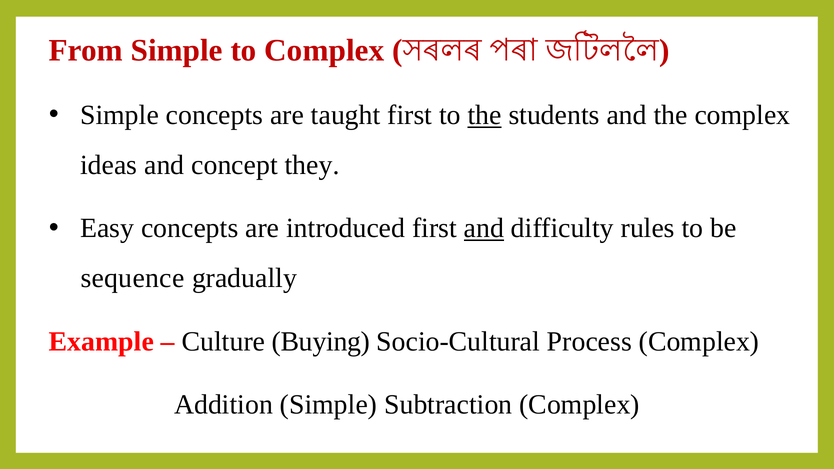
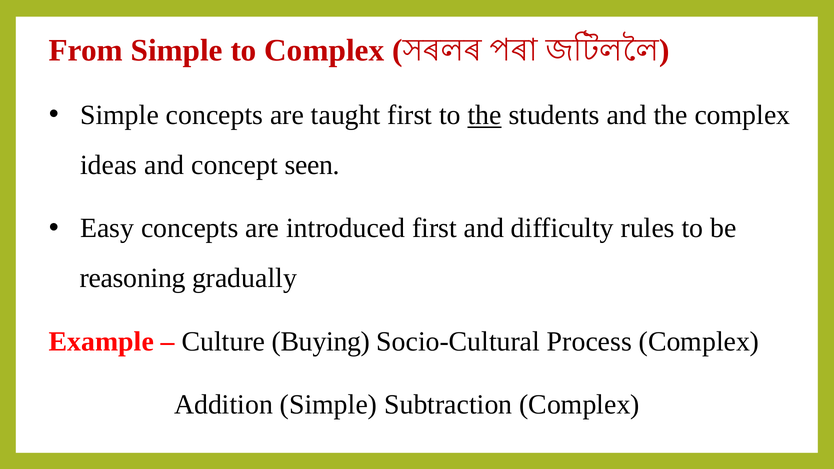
they: they -> seen (312, 165)
and underline: present -> none (484, 228)
sequence: sequence -> reasoning (133, 278)
